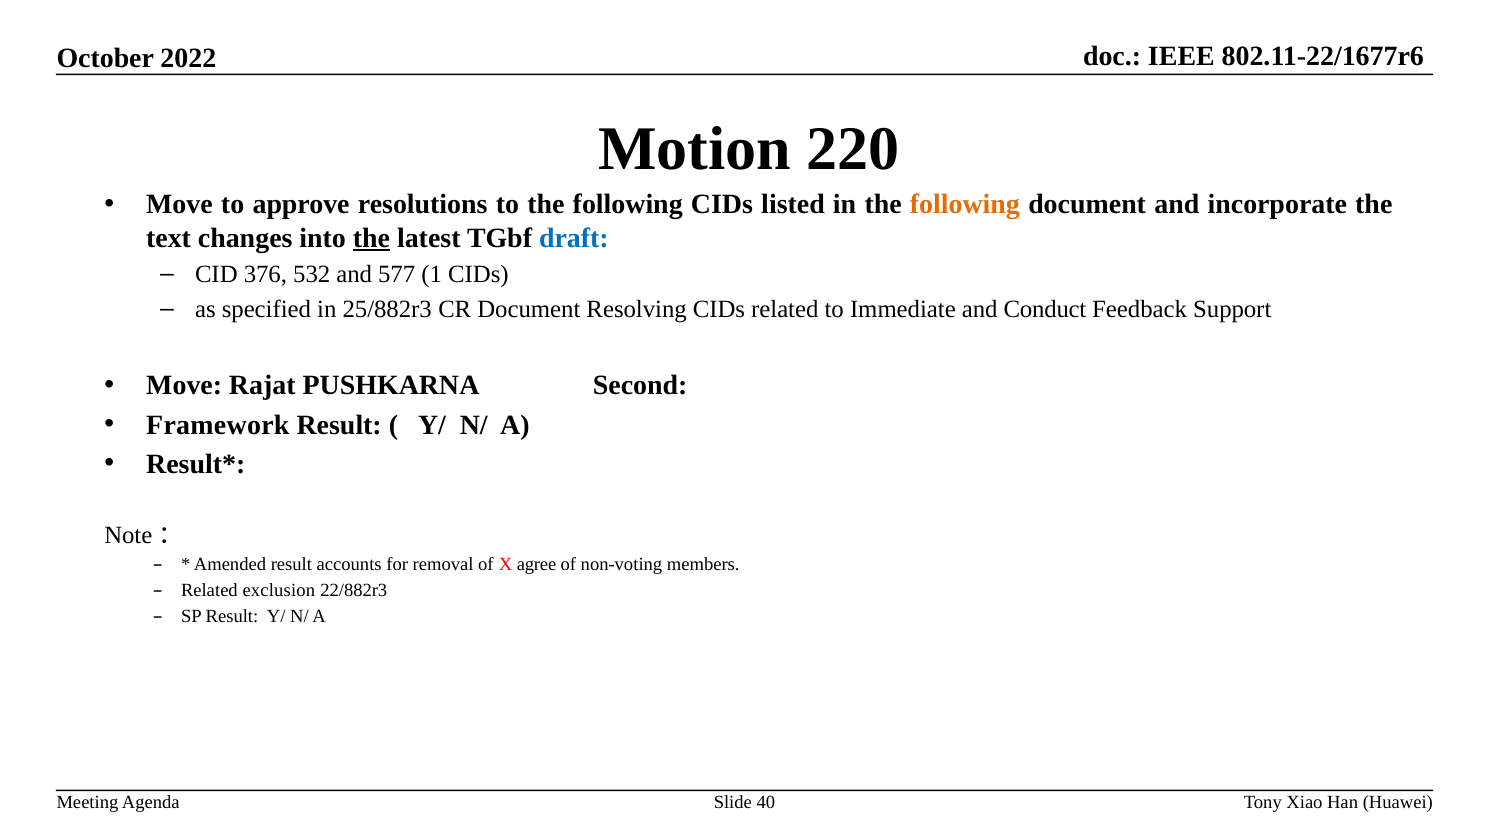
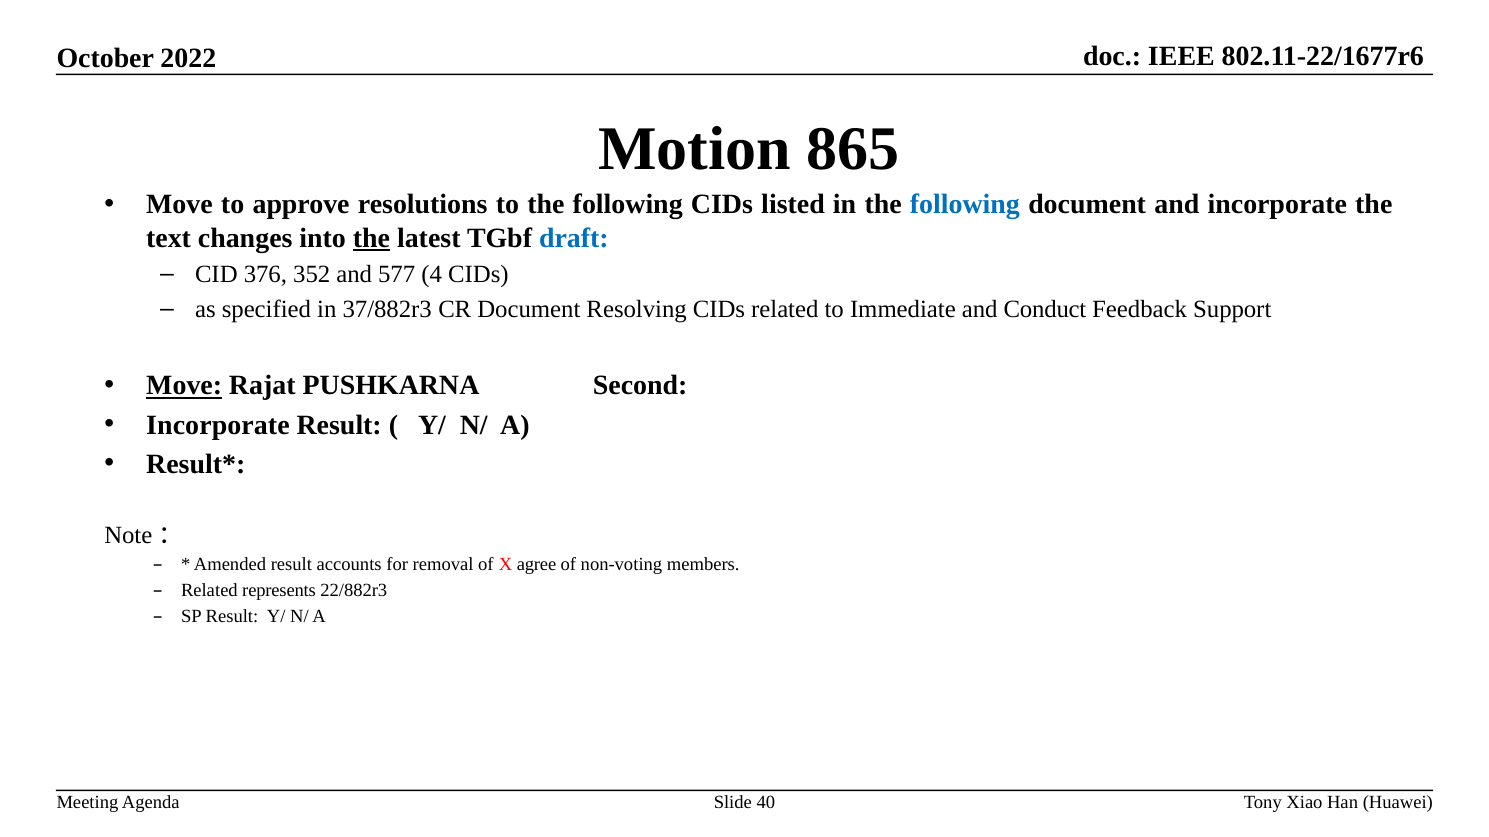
220: 220 -> 865 (853, 150)
following colour: orange -> blue (965, 205)
532: 532 -> 352 (312, 275)
1: 1 -> 4 (432, 275)
25/882r3: 25/882r3 -> 37/882r3 (387, 310)
Move underline: none -> present (184, 386)
Framework: Framework -> Incorporate (218, 425)
exclusion: exclusion -> represents (279, 591)
